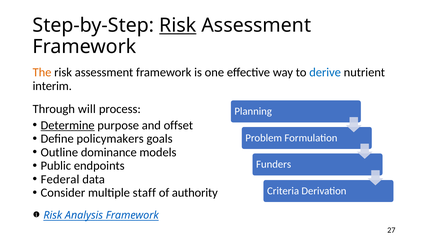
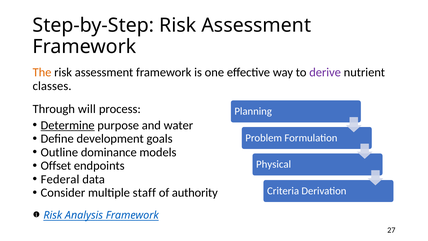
Risk underline: present -> none (178, 25)
derive colour: blue -> purple (325, 72)
interim: interim -> classes (52, 86)
offset: offset -> water (178, 125)
policymakers: policymakers -> development (110, 139)
Public: Public -> Offset (56, 166)
Funders: Funders -> Physical (274, 164)
